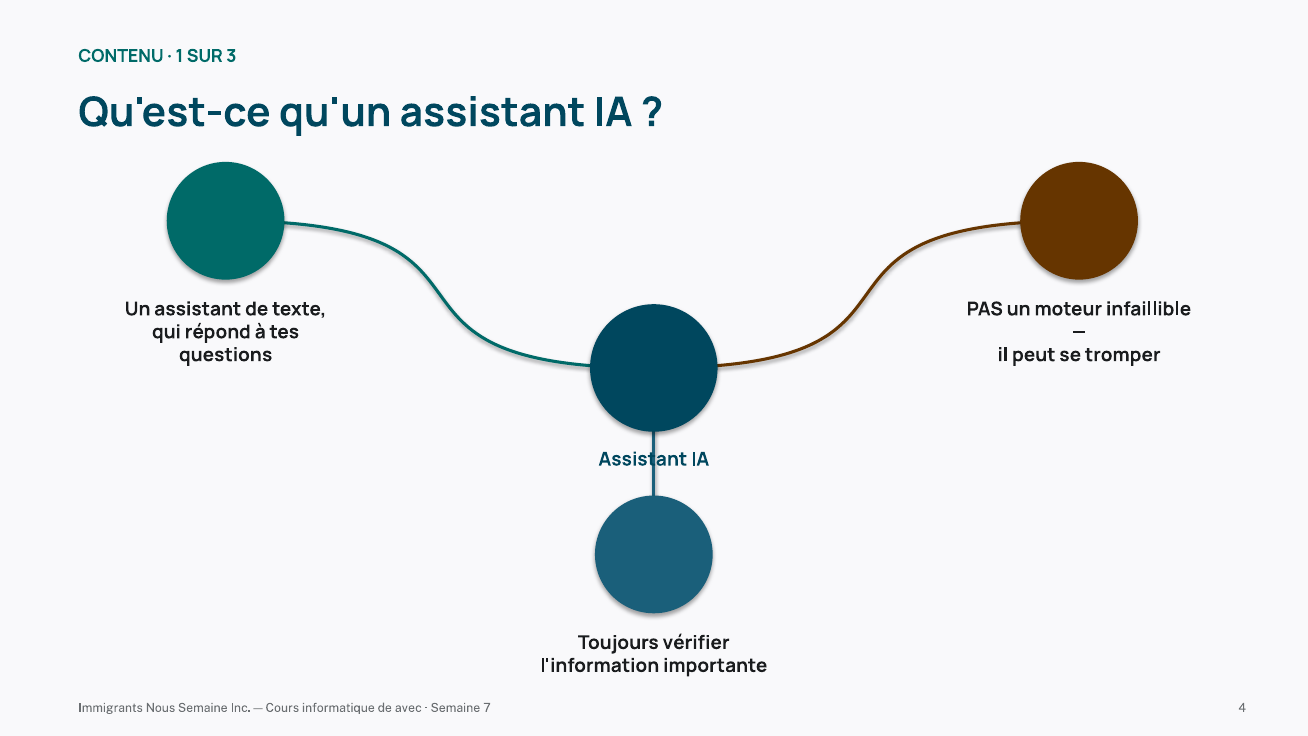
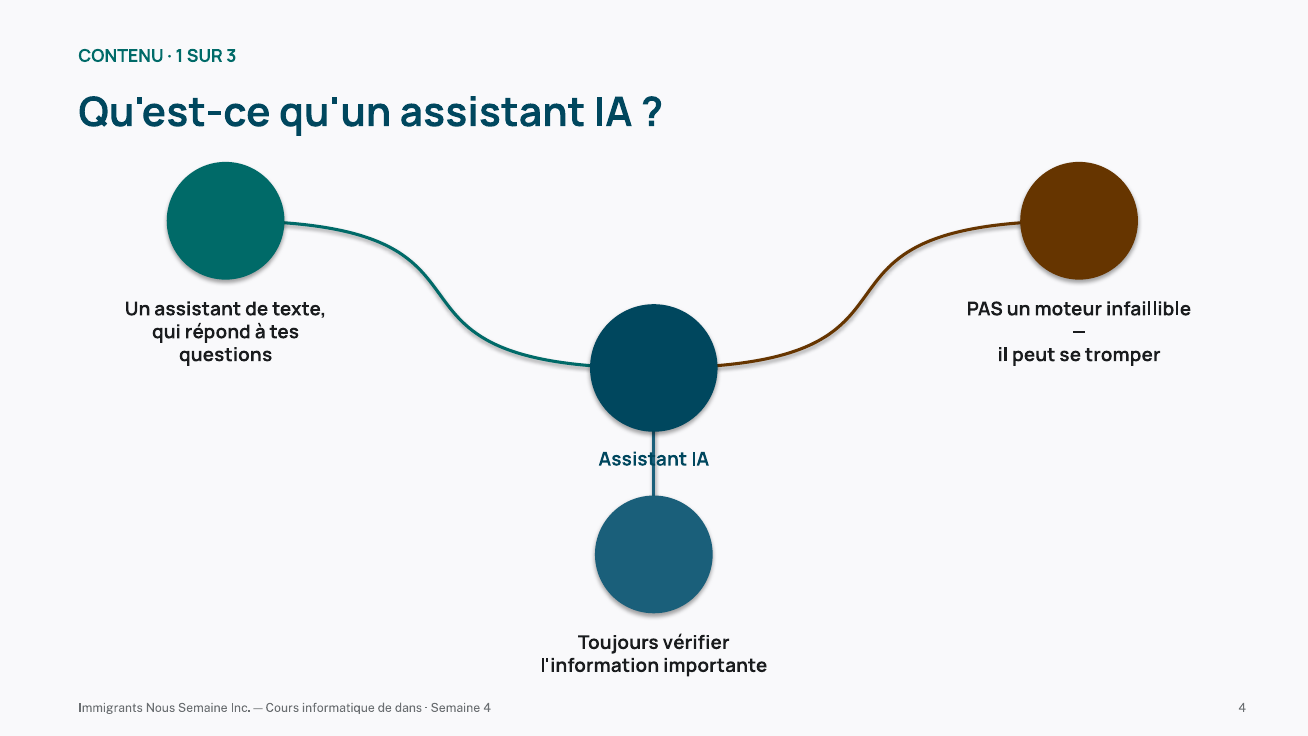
avec: avec -> dans (408, 708)
Semaine 7: 7 -> 4 (487, 708)
